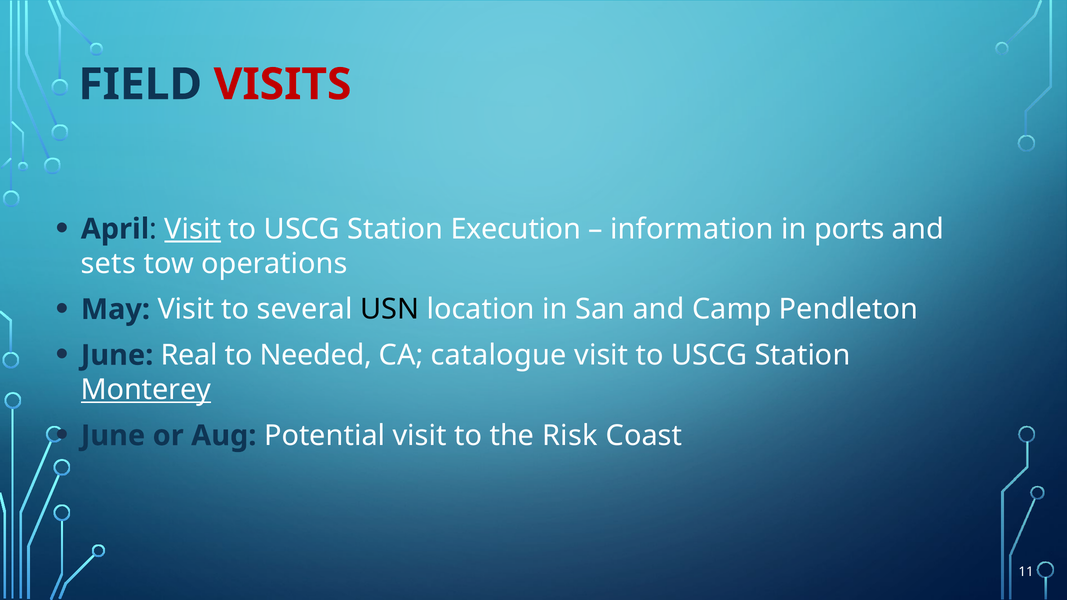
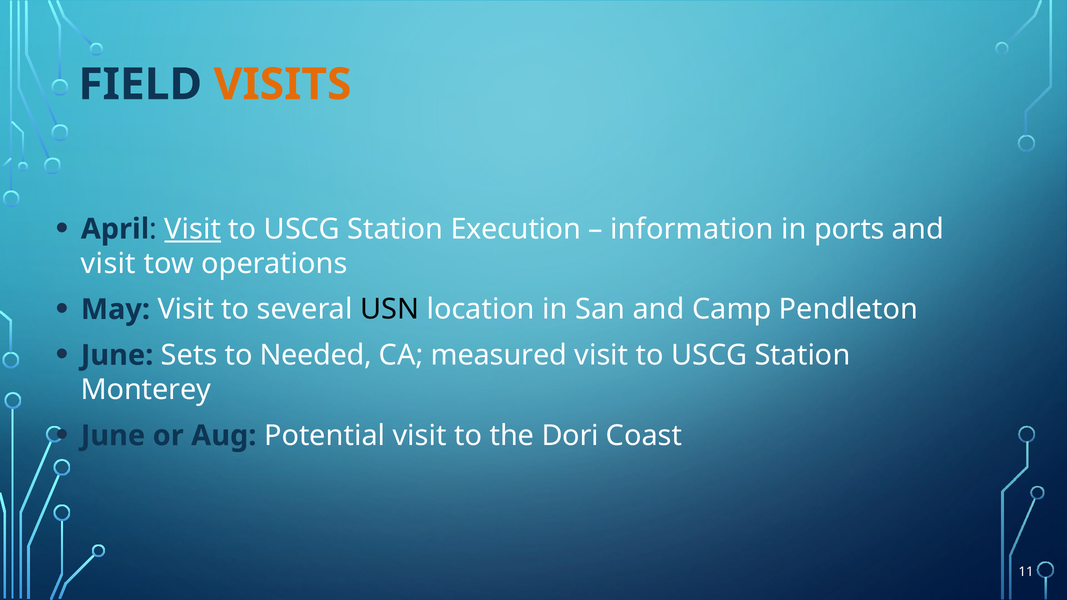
VISITS colour: red -> orange (283, 85)
sets: sets -> visit (108, 264)
Real: Real -> Sets (189, 355)
catalogue: catalogue -> measured (499, 355)
Monterey underline: present -> none (146, 390)
Risk: Risk -> Dori (570, 436)
